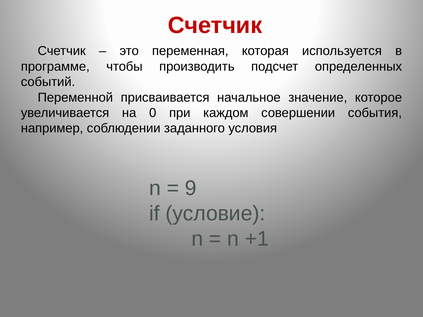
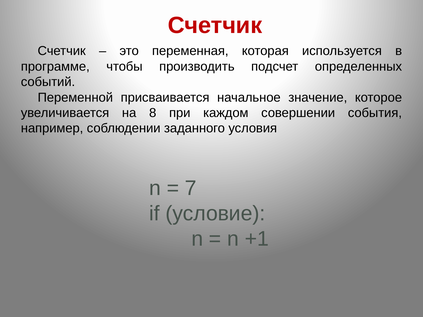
0: 0 -> 8 (153, 113)
9: 9 -> 7 (191, 188)
